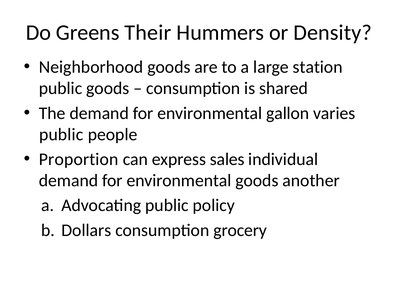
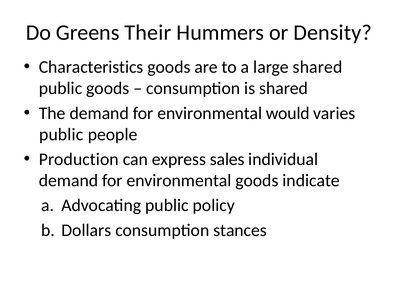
Neighborhood: Neighborhood -> Characteristics (91, 67)
large station: station -> shared (318, 67)
gallon: gallon -> would (288, 113)
Proportion: Proportion -> Production (79, 159)
another: another -> indicate (311, 180)
grocery: grocery -> stances (240, 230)
